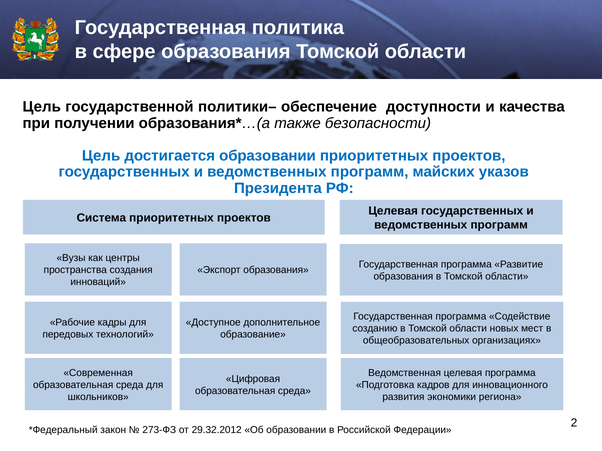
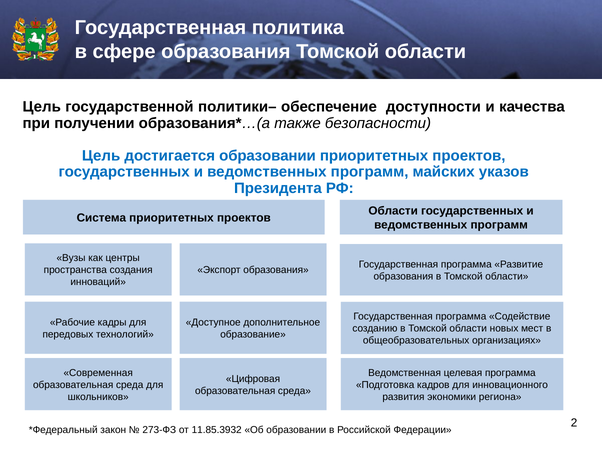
Целевая: Целевая -> Области (393, 211)
29.32.2012: 29.32.2012 -> 11.85.3932 (217, 430)
